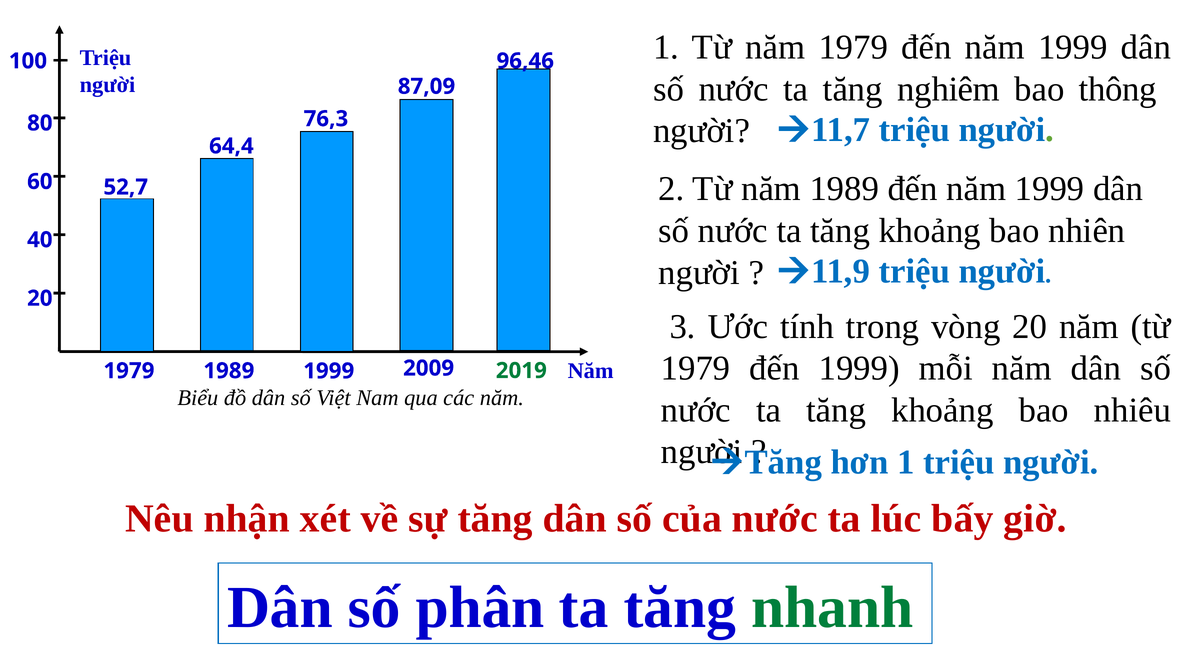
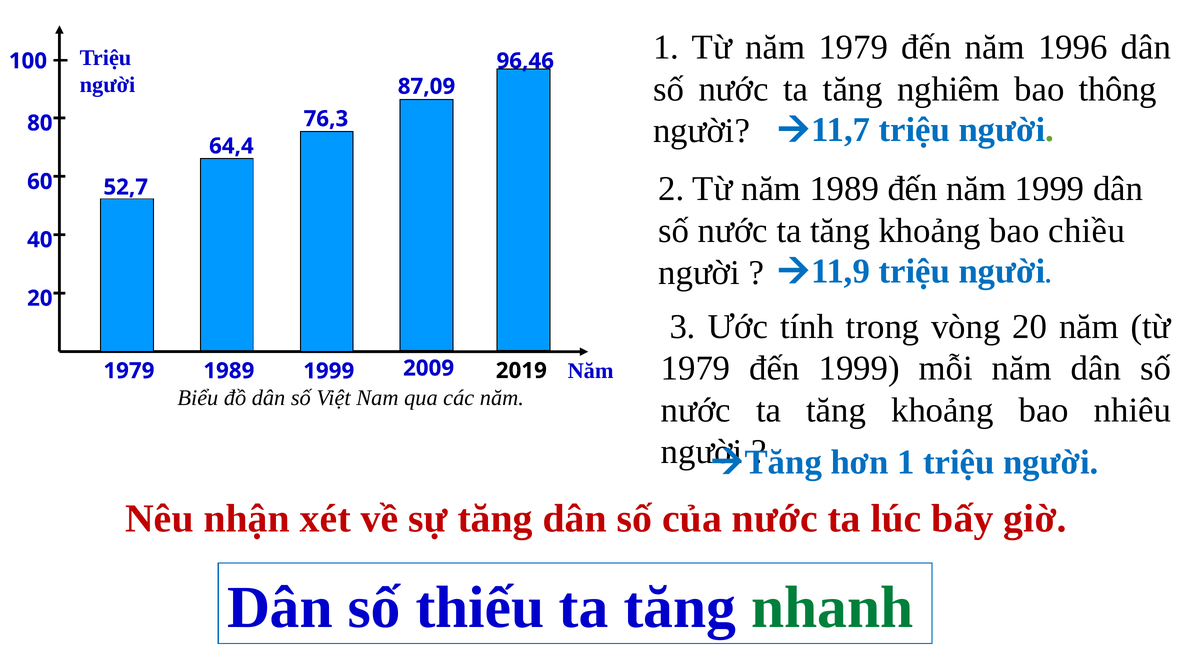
1979 đến năm 1999: 1999 -> 1996 (1073, 47)
nhiên: nhiên -> chiều (1087, 231)
2019 colour: green -> black (521, 371)
phân: phân -> thiếu (480, 608)
